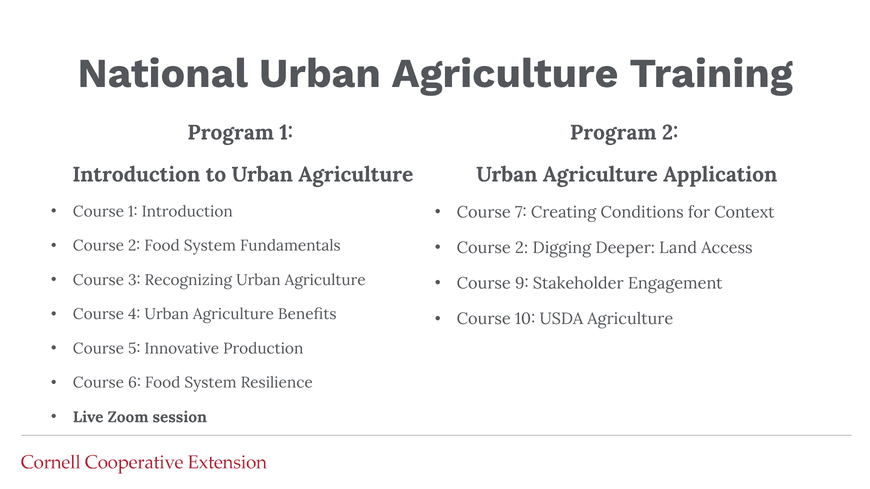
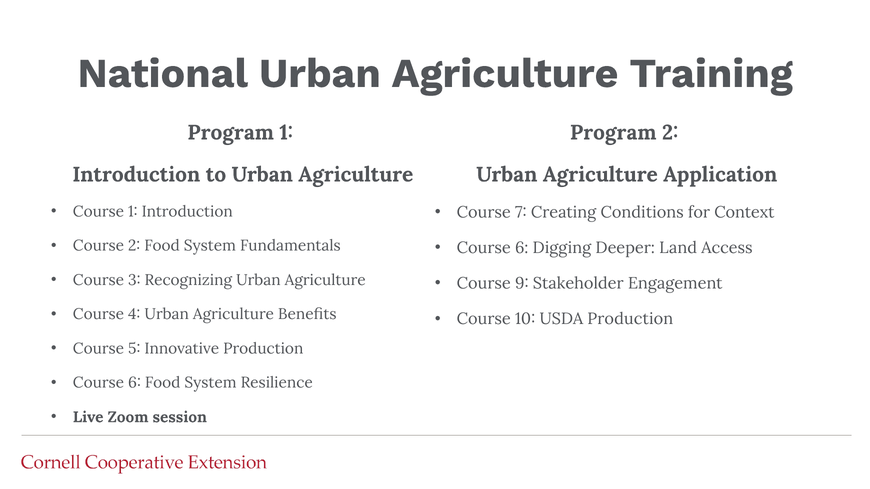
2: 2 -> 6 (522, 248)
USDA Agriculture: Agriculture -> Production (630, 319)
